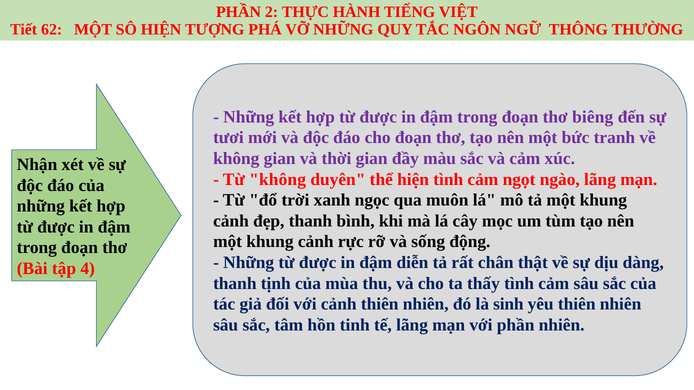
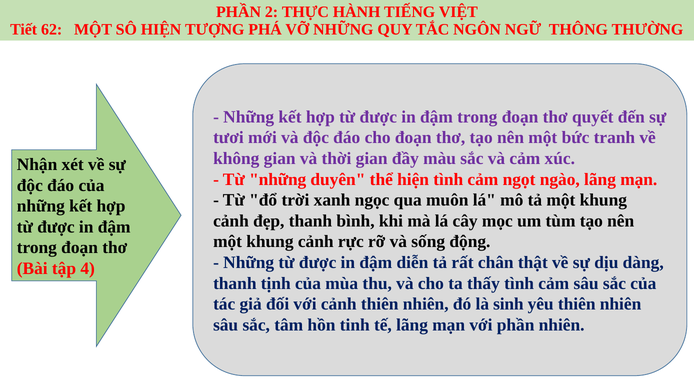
biêng: biêng -> quyết (593, 117)
Từ không: không -> những (278, 179)
